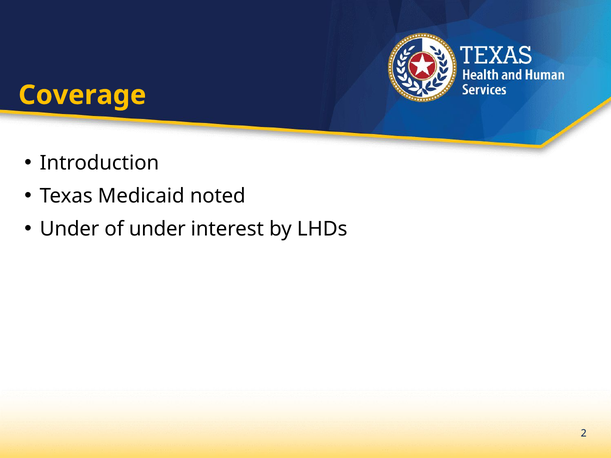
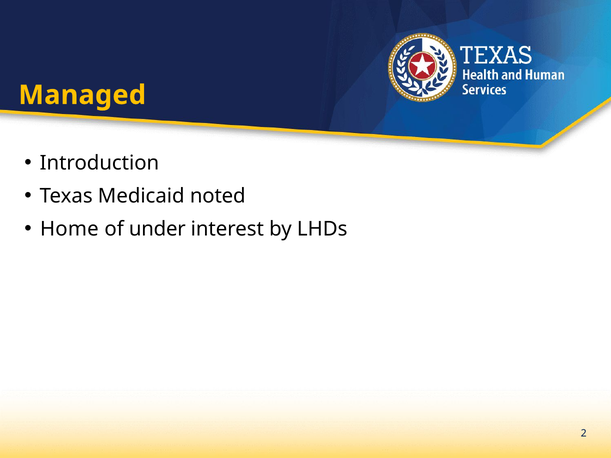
Coverage: Coverage -> Managed (82, 95)
Under: Under -> Home (69, 229)
